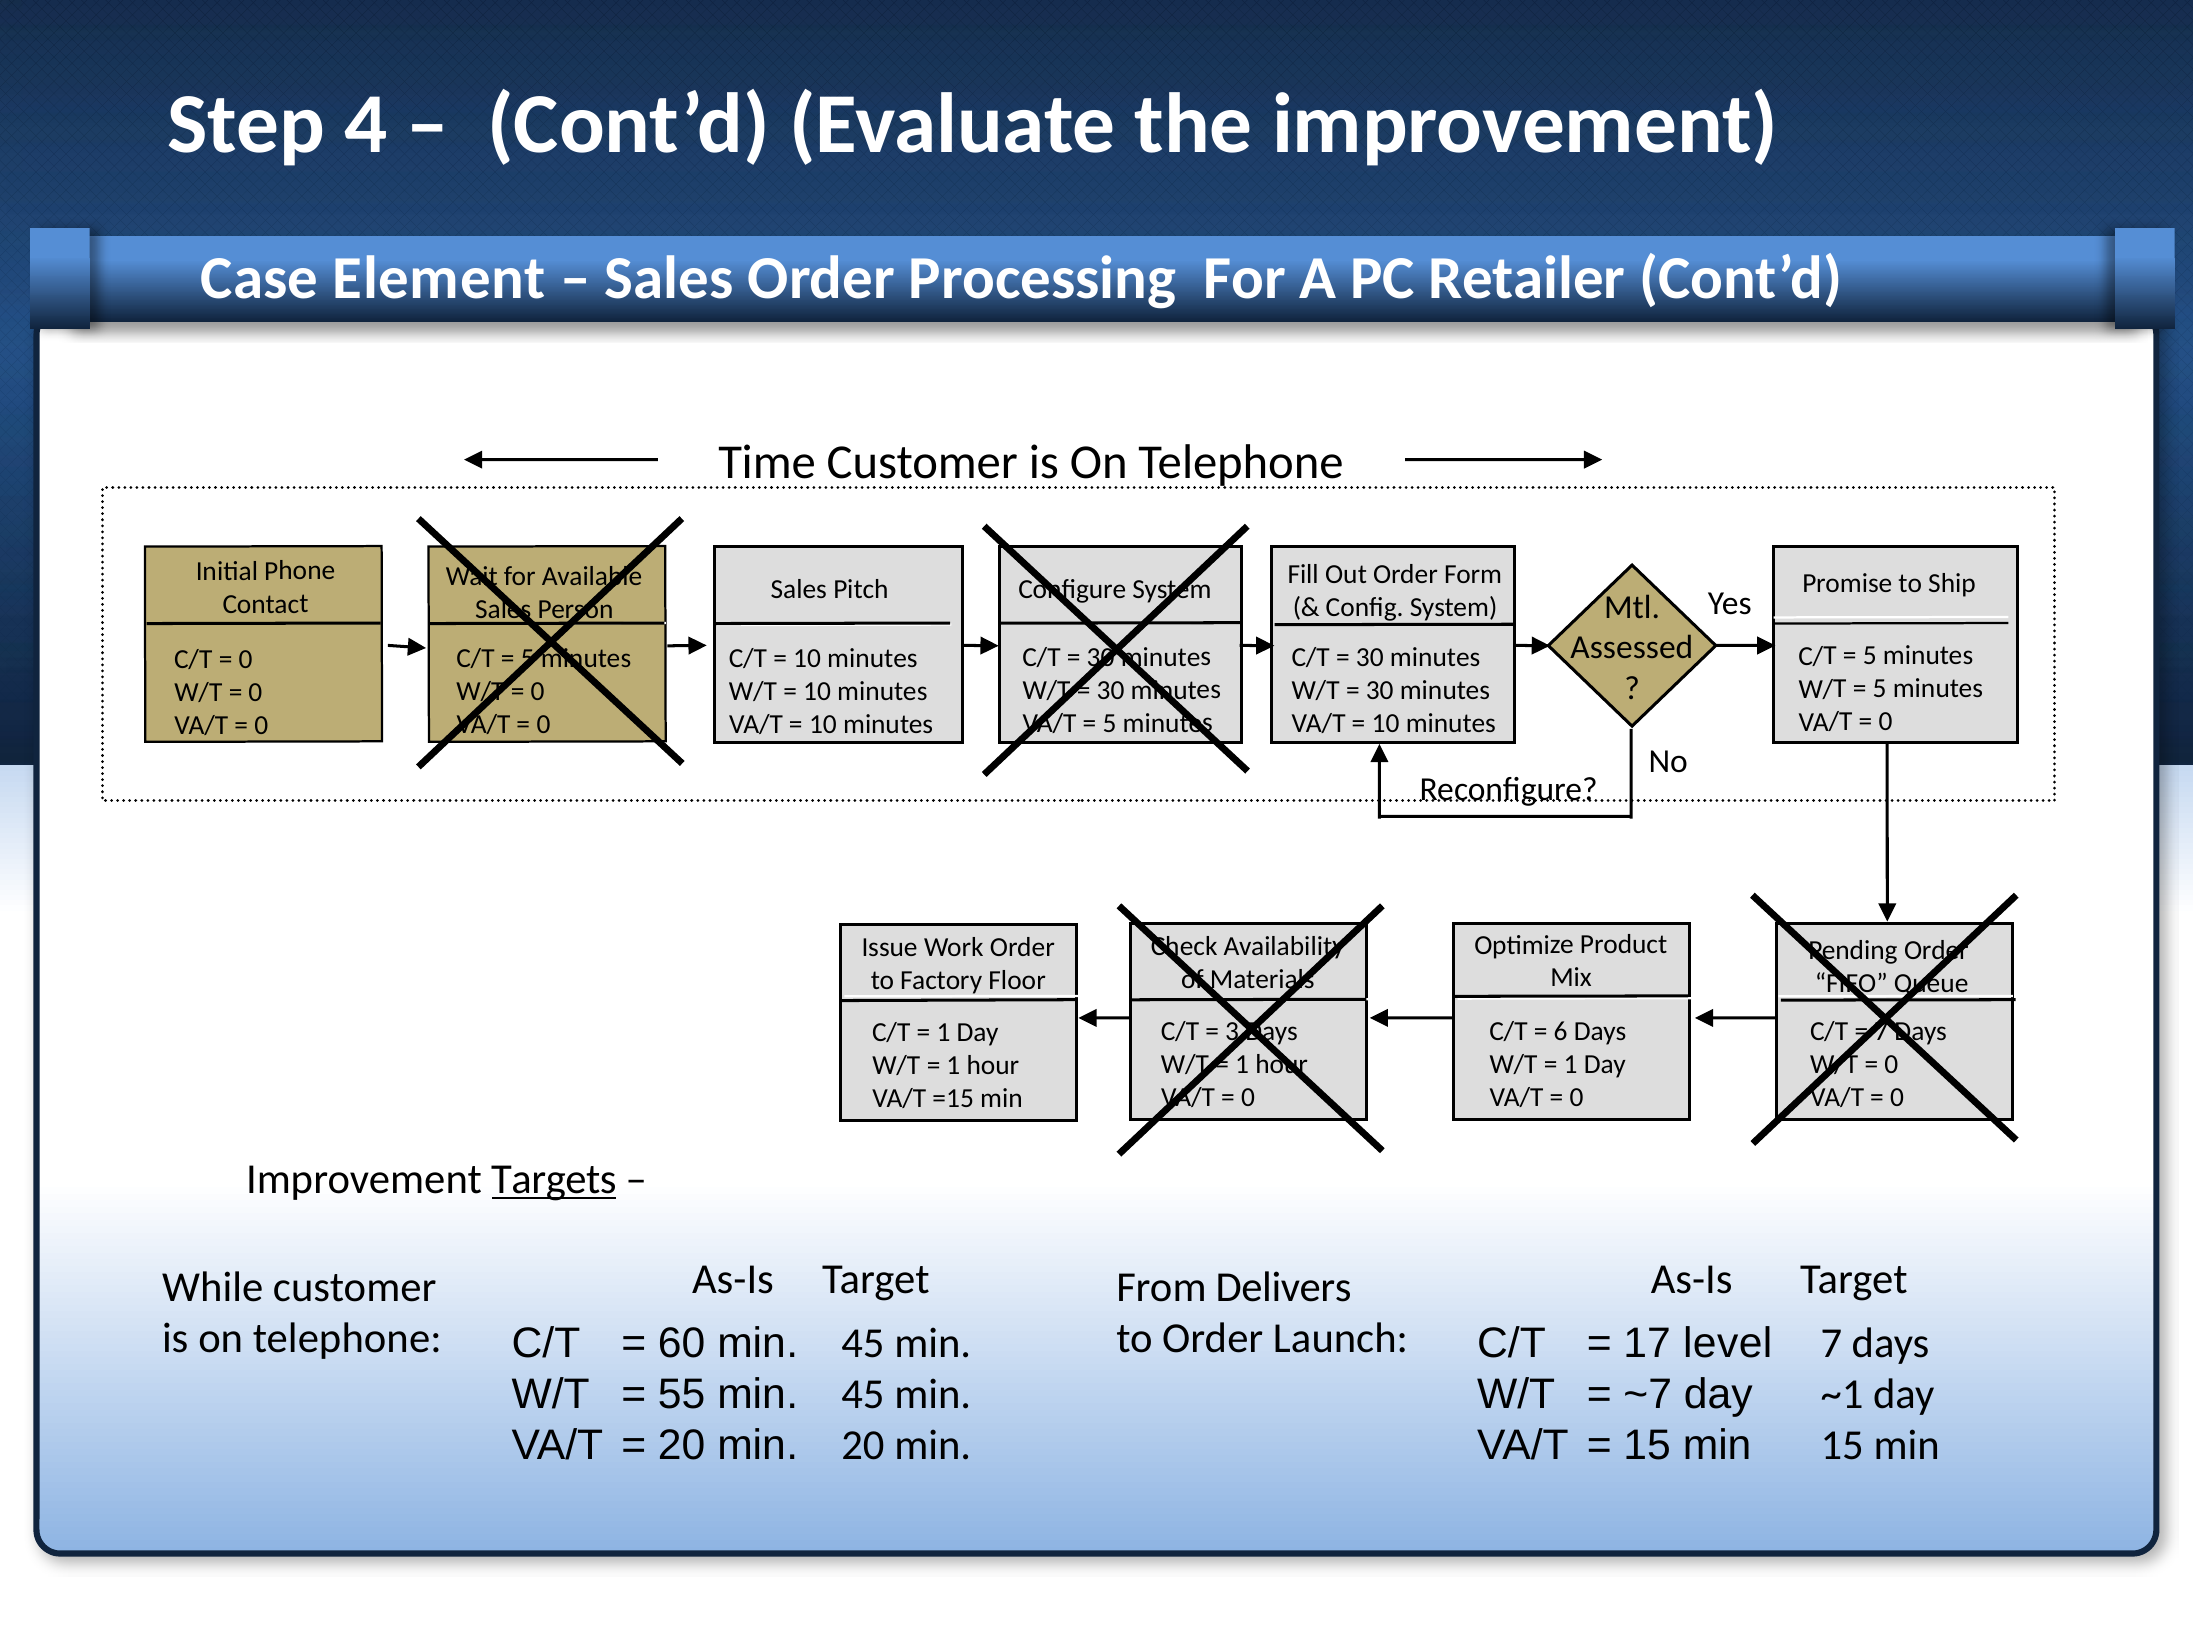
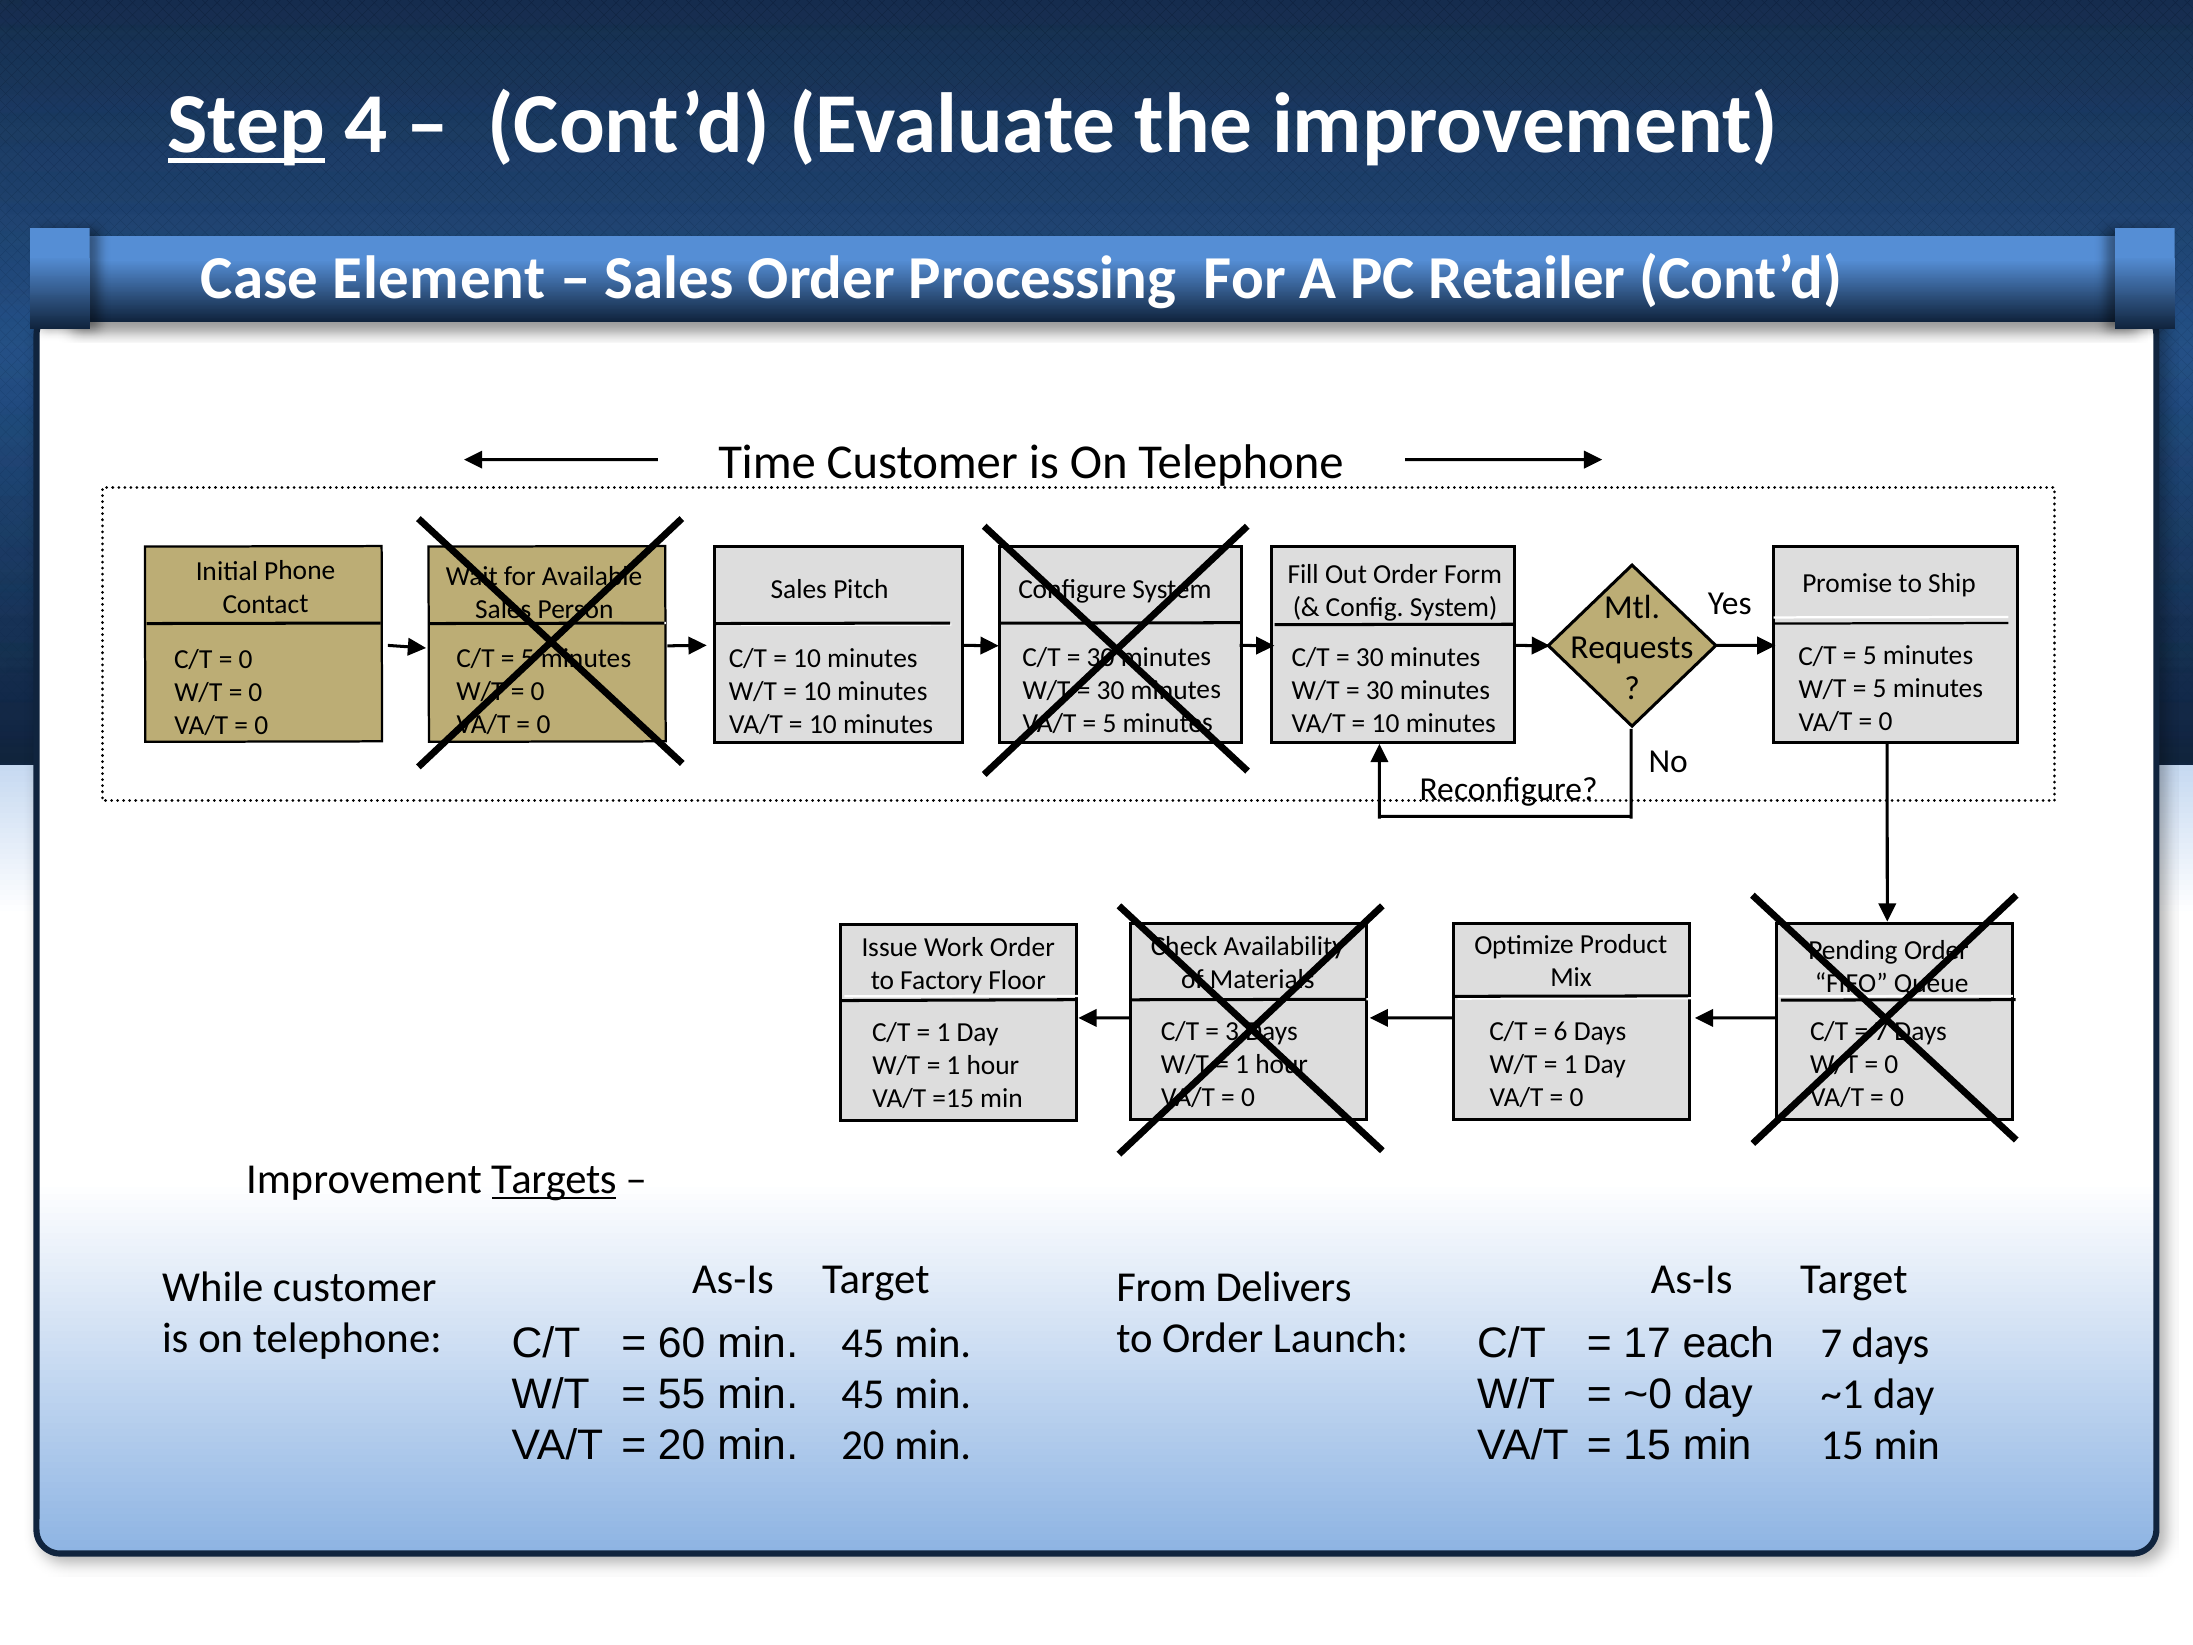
Step underline: none -> present (247, 124)
Assessed: Assessed -> Requests (1632, 648)
level: level -> each (1728, 1343)
~7: ~7 -> ~0 (1648, 1394)
